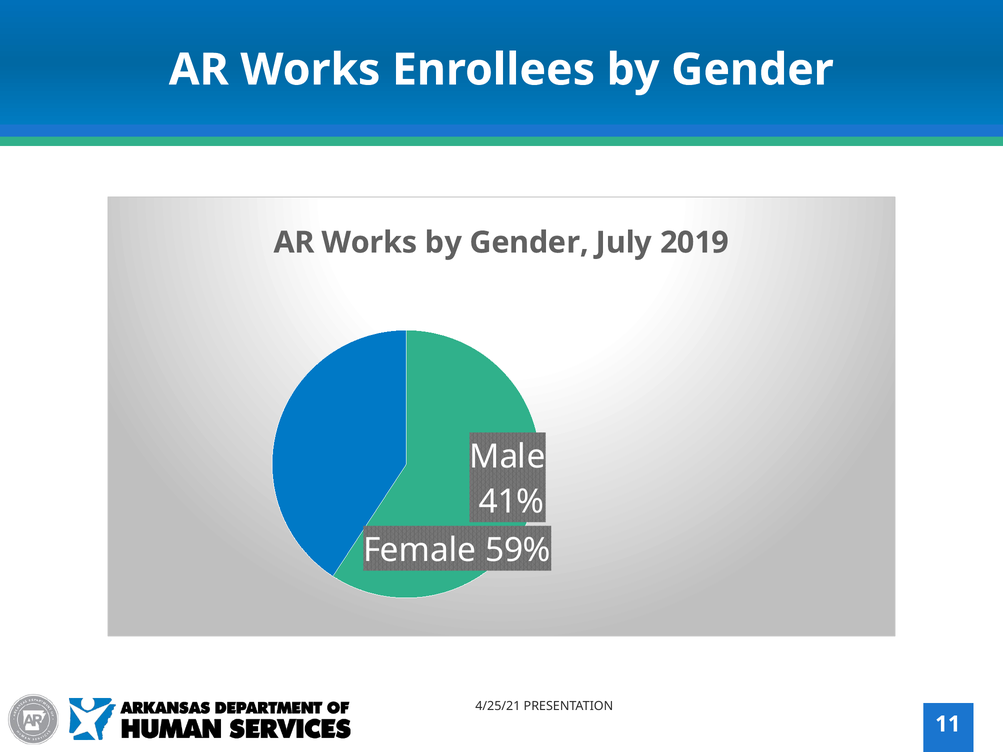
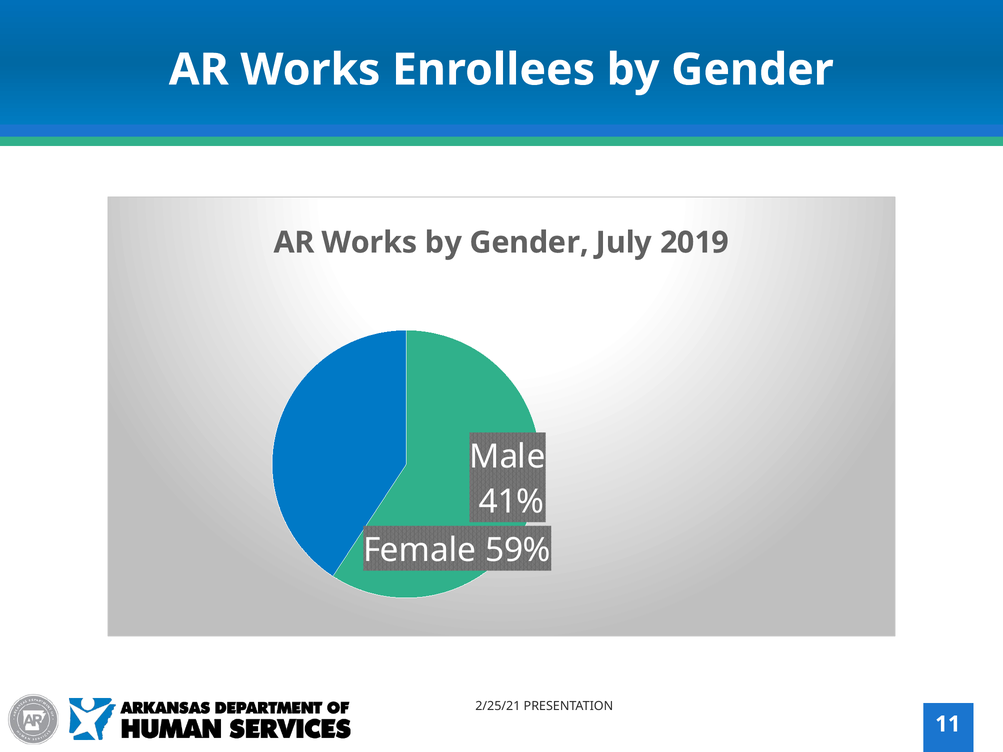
4/25/21: 4/25/21 -> 2/25/21 (498, 706)
